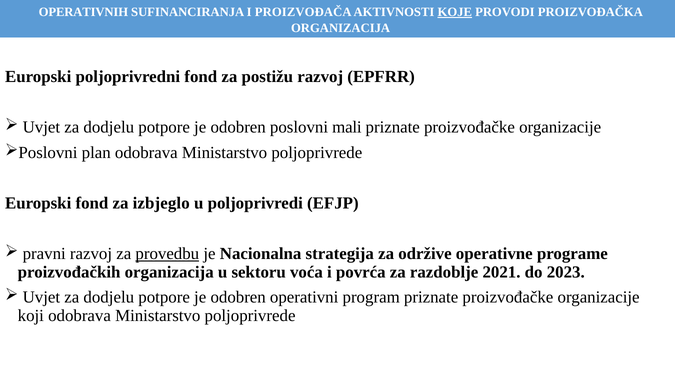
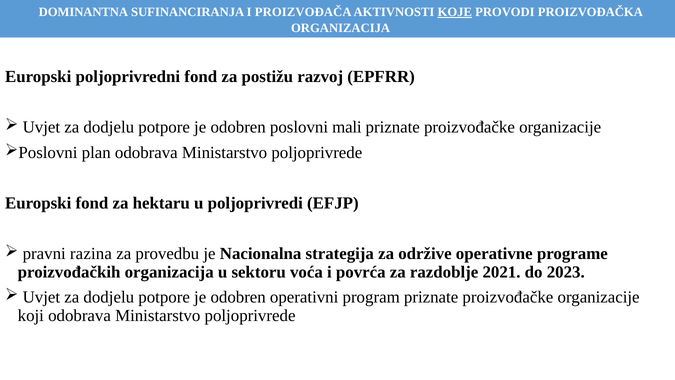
OPERATIVNIH: OPERATIVNIH -> DOMINANTNA (83, 12)
izbjeglo: izbjeglo -> hektaru (161, 203)
pravni razvoj: razvoj -> razina (91, 254)
provedbu underline: present -> none (167, 254)
